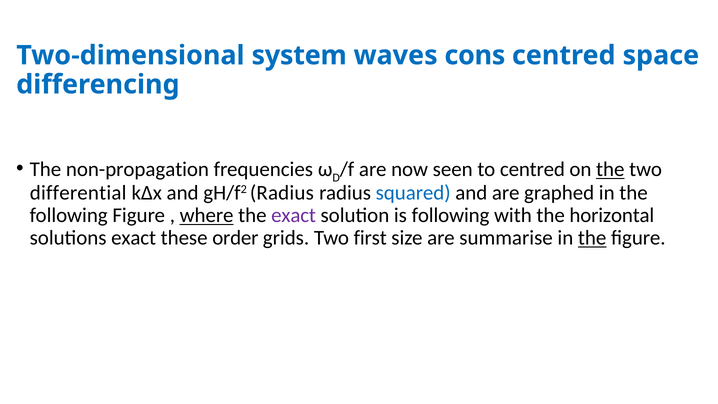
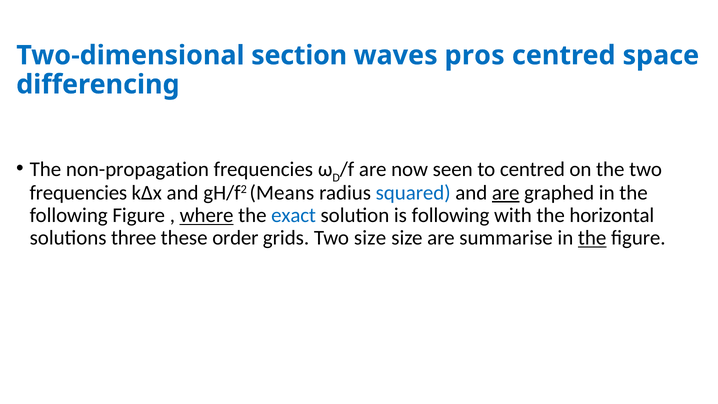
system: system -> section (299, 55)
cons: cons -> pros (475, 55)
the underline: present -> none (610, 169)
differential: differential -> frequencies (78, 193)
gH/f2 Radius: Radius -> Means (282, 193)
are underline: none -> present (506, 193)
exact colour: purple -> blue (294, 215)
solutions exact: exact -> three (134, 238)
Two first: first -> size (370, 238)
